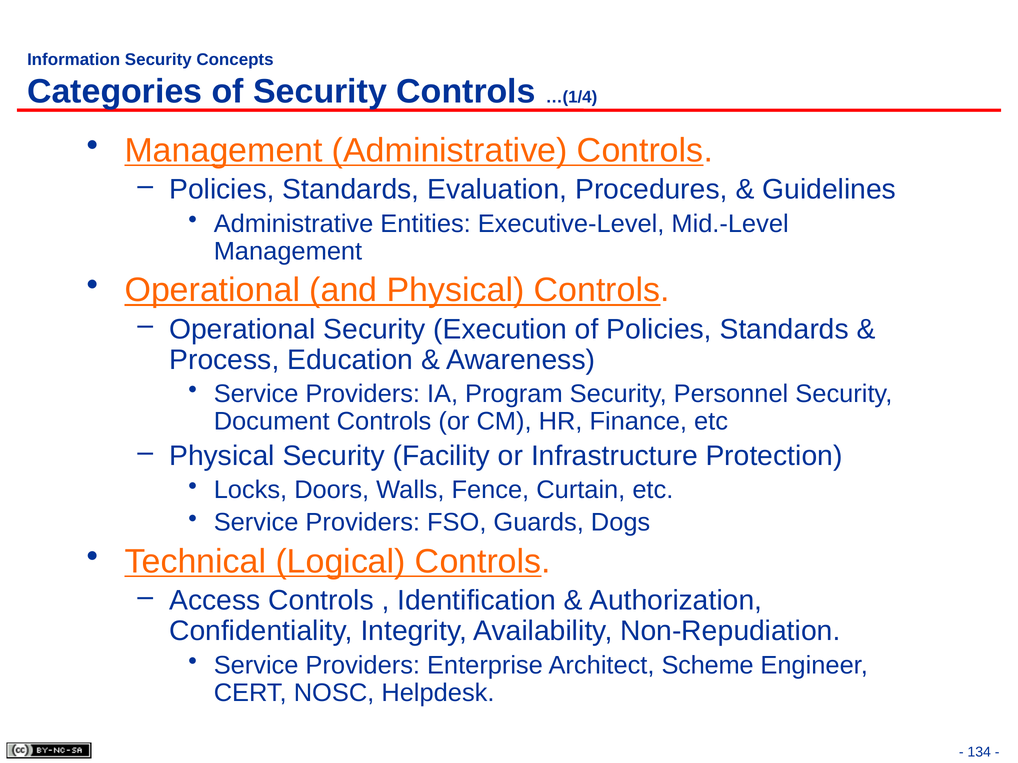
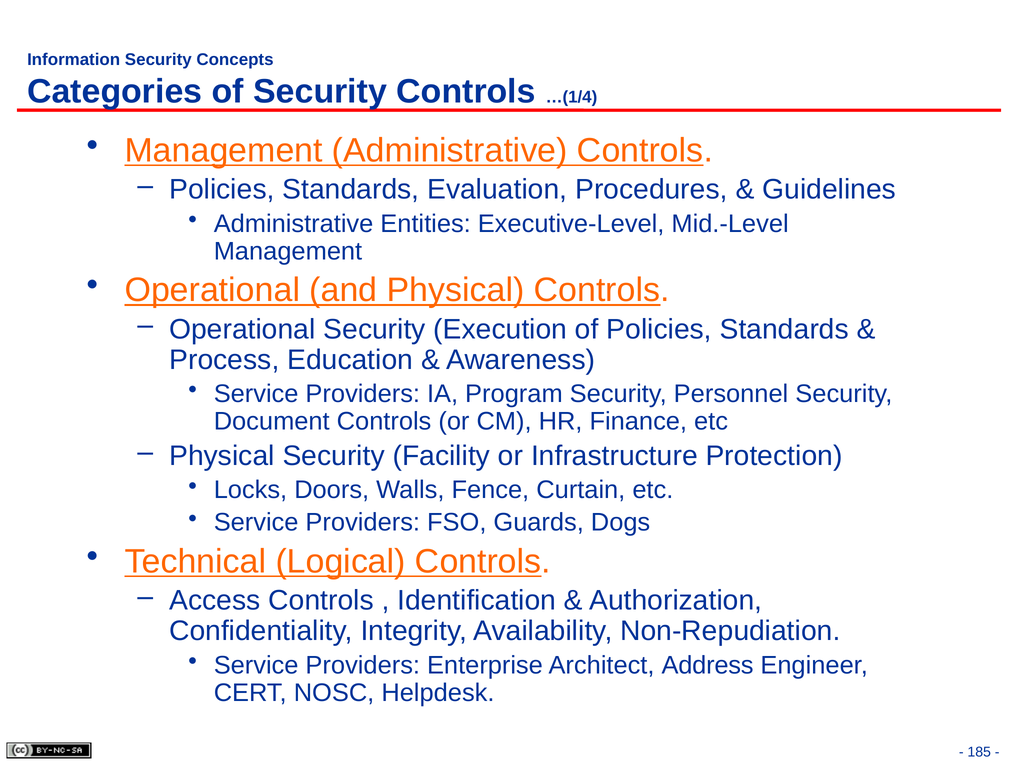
Scheme: Scheme -> Address (708, 666)
134: 134 -> 185 (979, 753)
